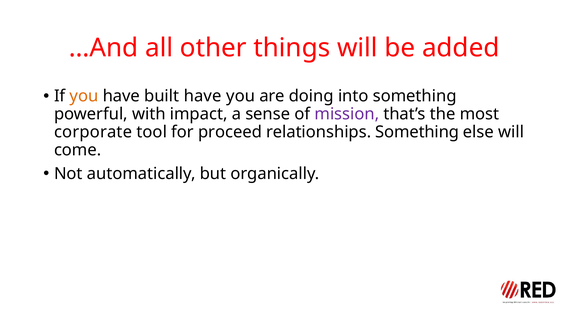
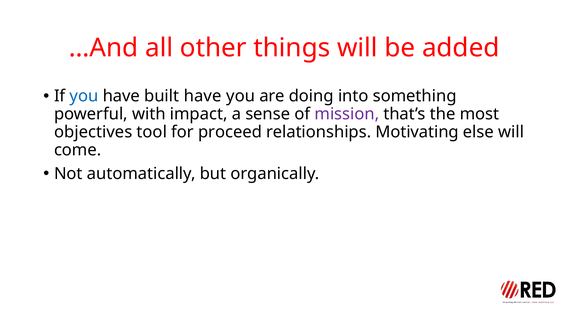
you colour: orange -> blue (84, 96)
corporate: corporate -> objectives (93, 132)
relationships Something: Something -> Motivating (417, 132)
